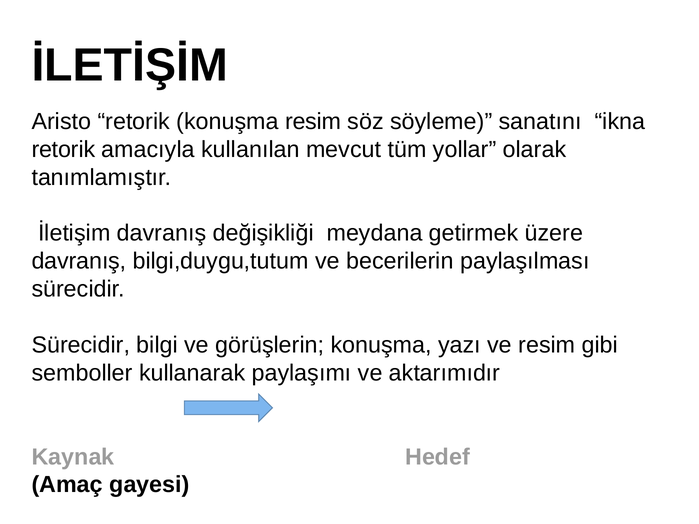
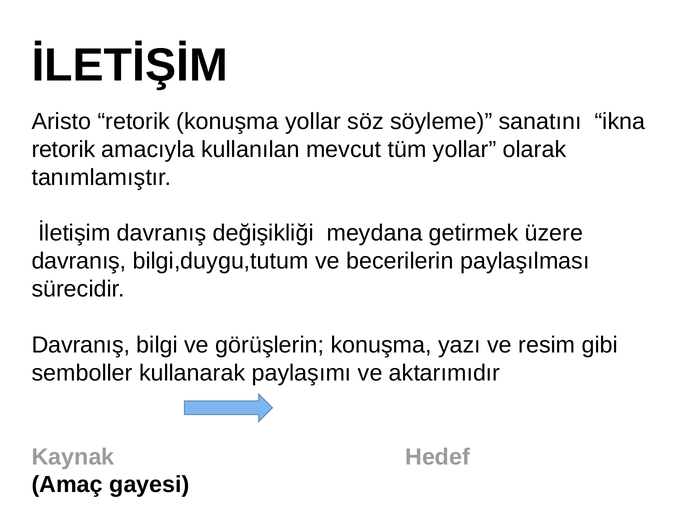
konuşma resim: resim -> yollar (313, 122)
Sürecidir: Sürecidir -> Davranış (81, 345)
